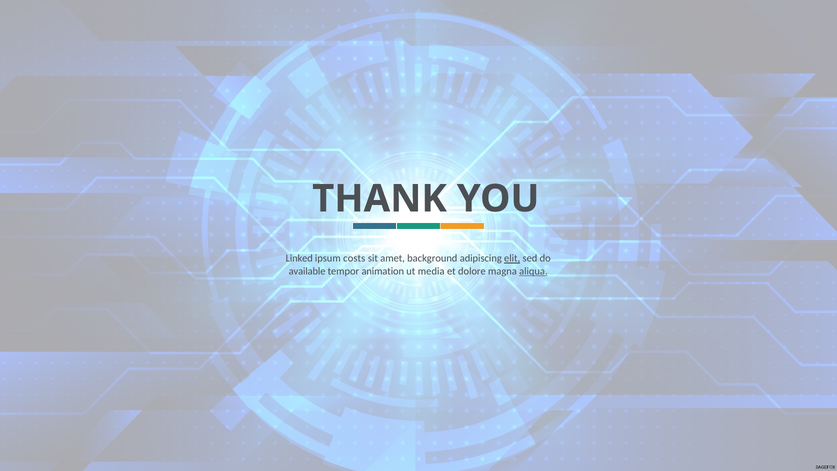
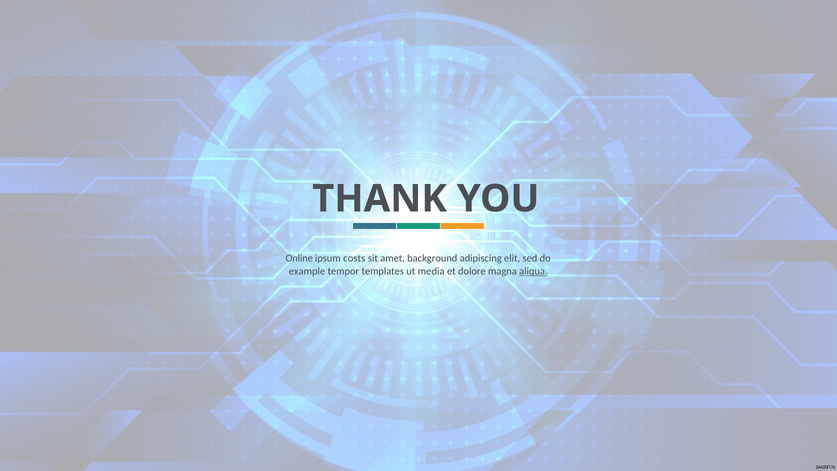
Linked: Linked -> Online (299, 258)
elit underline: present -> none (512, 258)
available: available -> example (307, 271)
animation: animation -> templates (383, 271)
